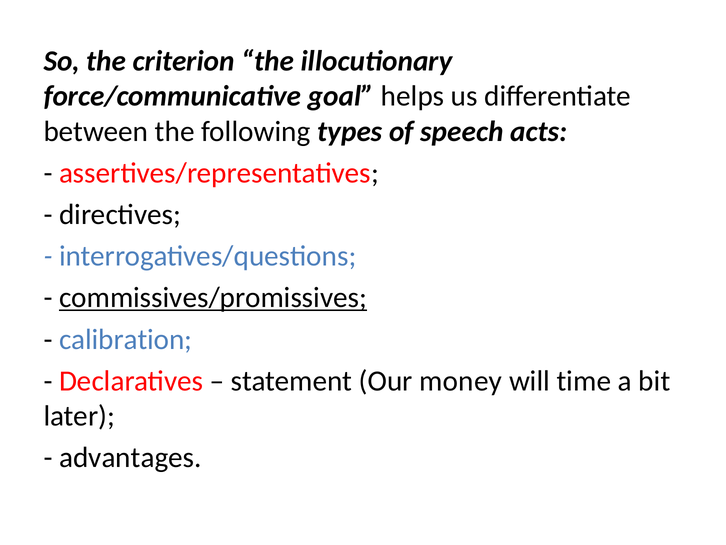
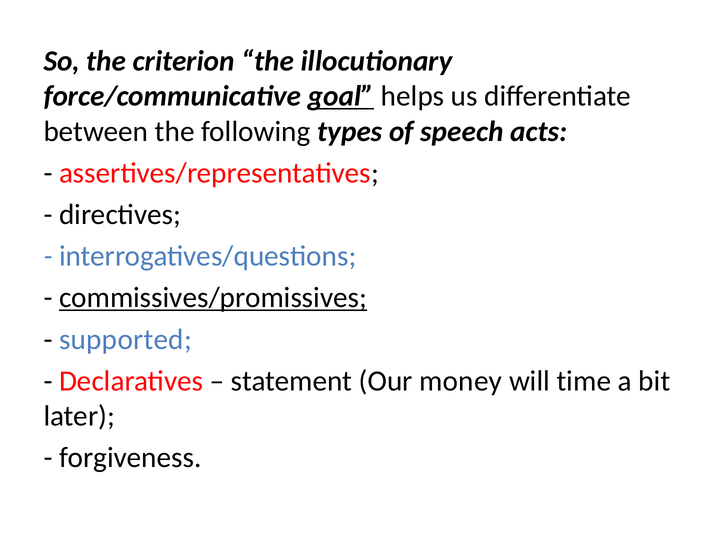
goal underline: none -> present (341, 96)
calibration: calibration -> supported (125, 339)
advantages: advantages -> forgiveness (130, 457)
